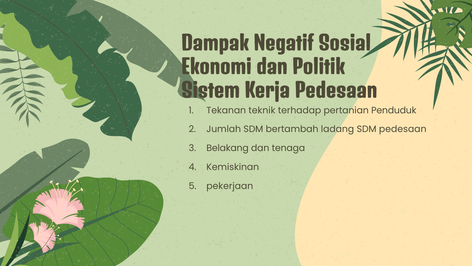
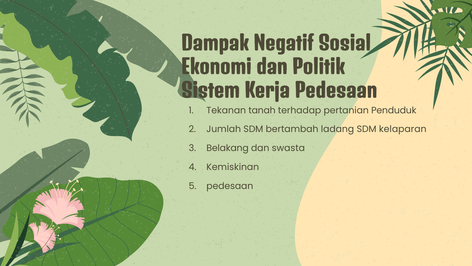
teknik: teknik -> tanah (262, 110)
SDM pedesaan: pedesaan -> kelaparan (403, 129)
tenaga: tenaga -> swasta (288, 148)
pekerjaan: pekerjaan -> pedesaan (230, 186)
